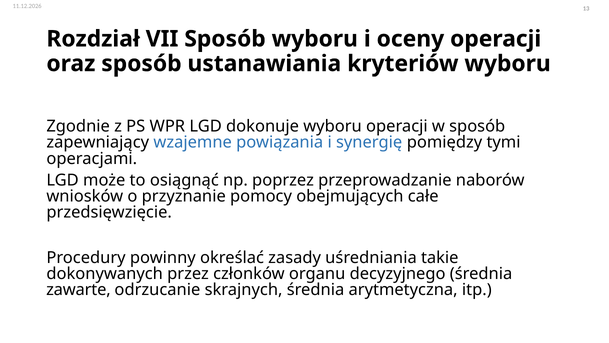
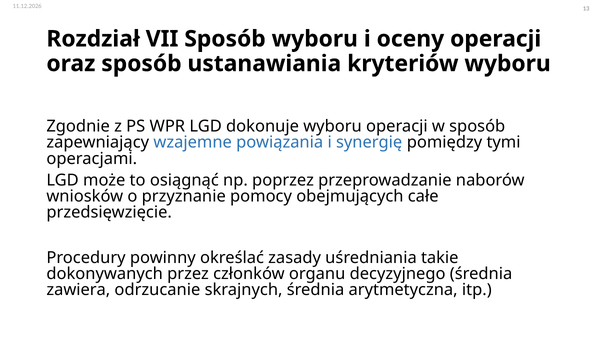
zawarte: zawarte -> zawiera (78, 289)
